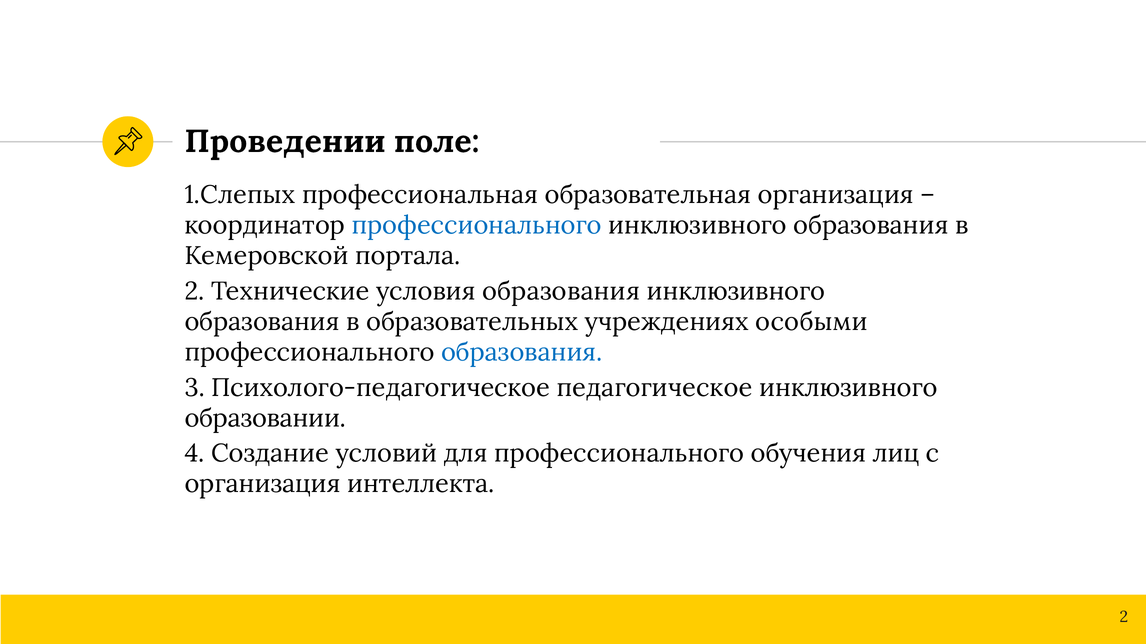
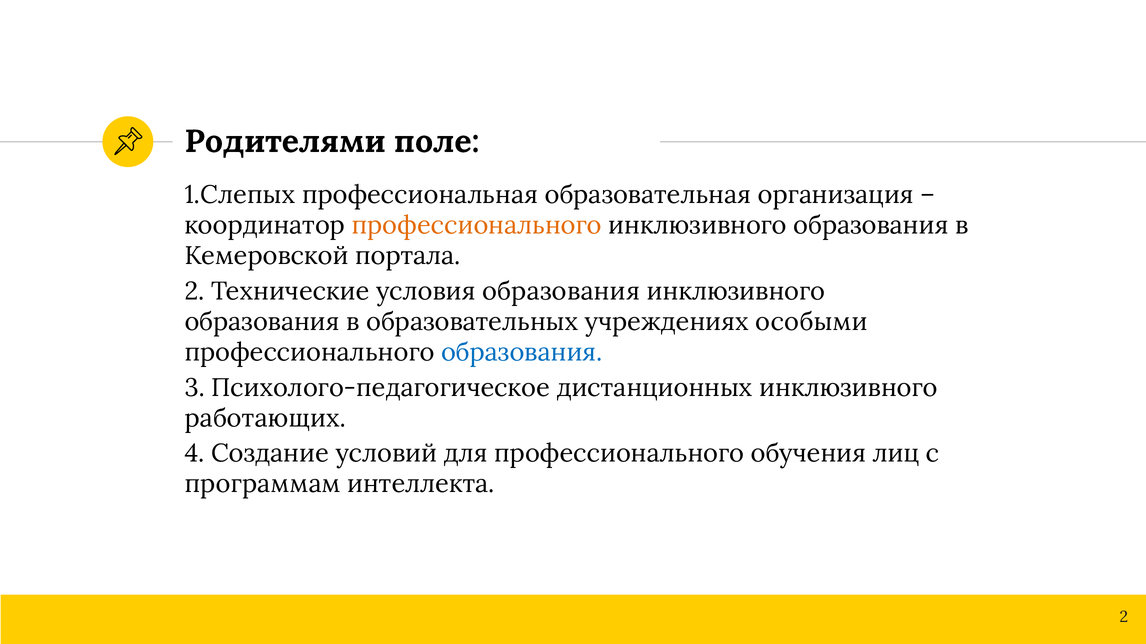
Проведении: Проведении -> Родителями (285, 142)
профессионального colour: blue -> orange (477, 226)
педагогическое: педагогическое -> дистанционных (655, 388)
образовании: образовании -> работающих (265, 419)
организация: организация -> программам (263, 484)
